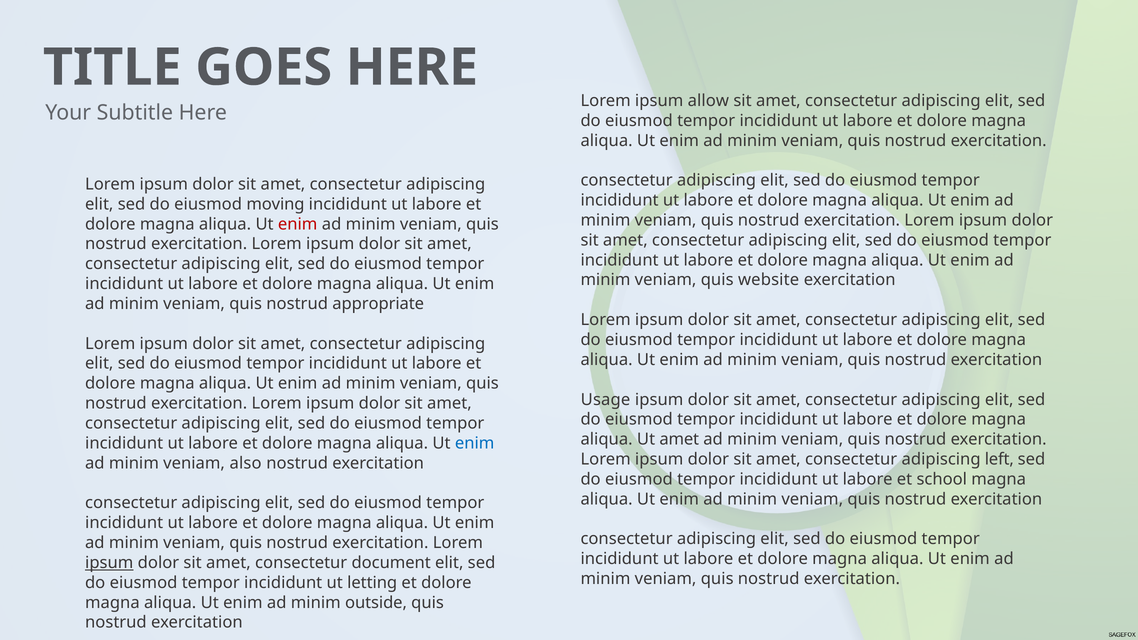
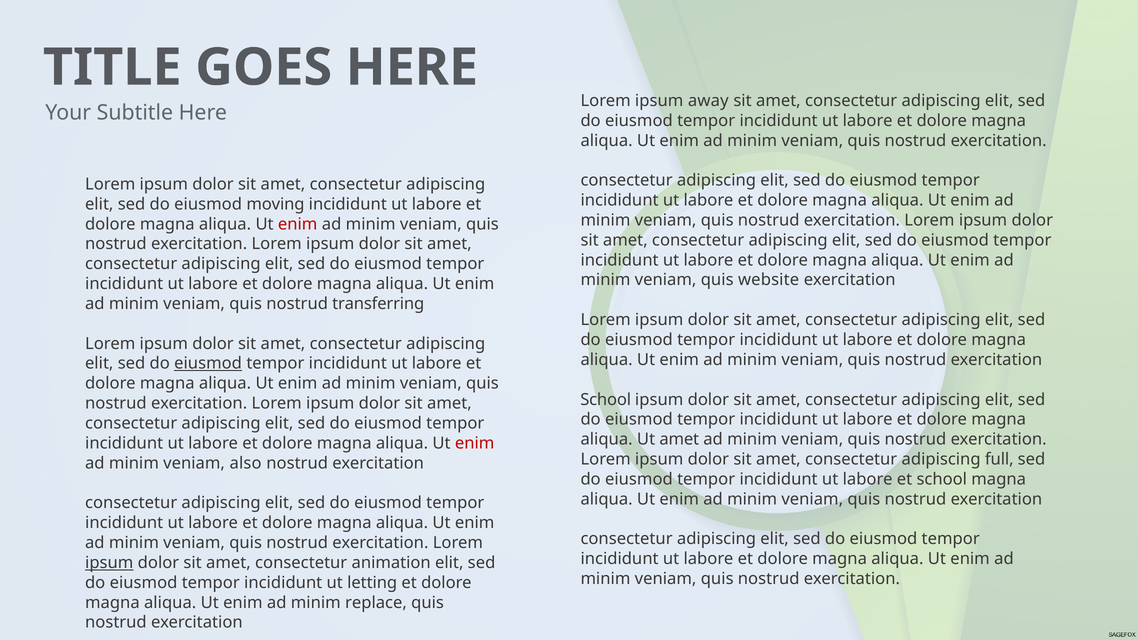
allow: allow -> away (708, 101)
appropriate: appropriate -> transferring (378, 304)
eiusmod underline: none -> present (208, 364)
Usage: Usage -> School (606, 400)
enim colour: blue -> red (475, 443)
left: left -> full (999, 459)
document: document -> animation (391, 563)
outside: outside -> replace (376, 603)
